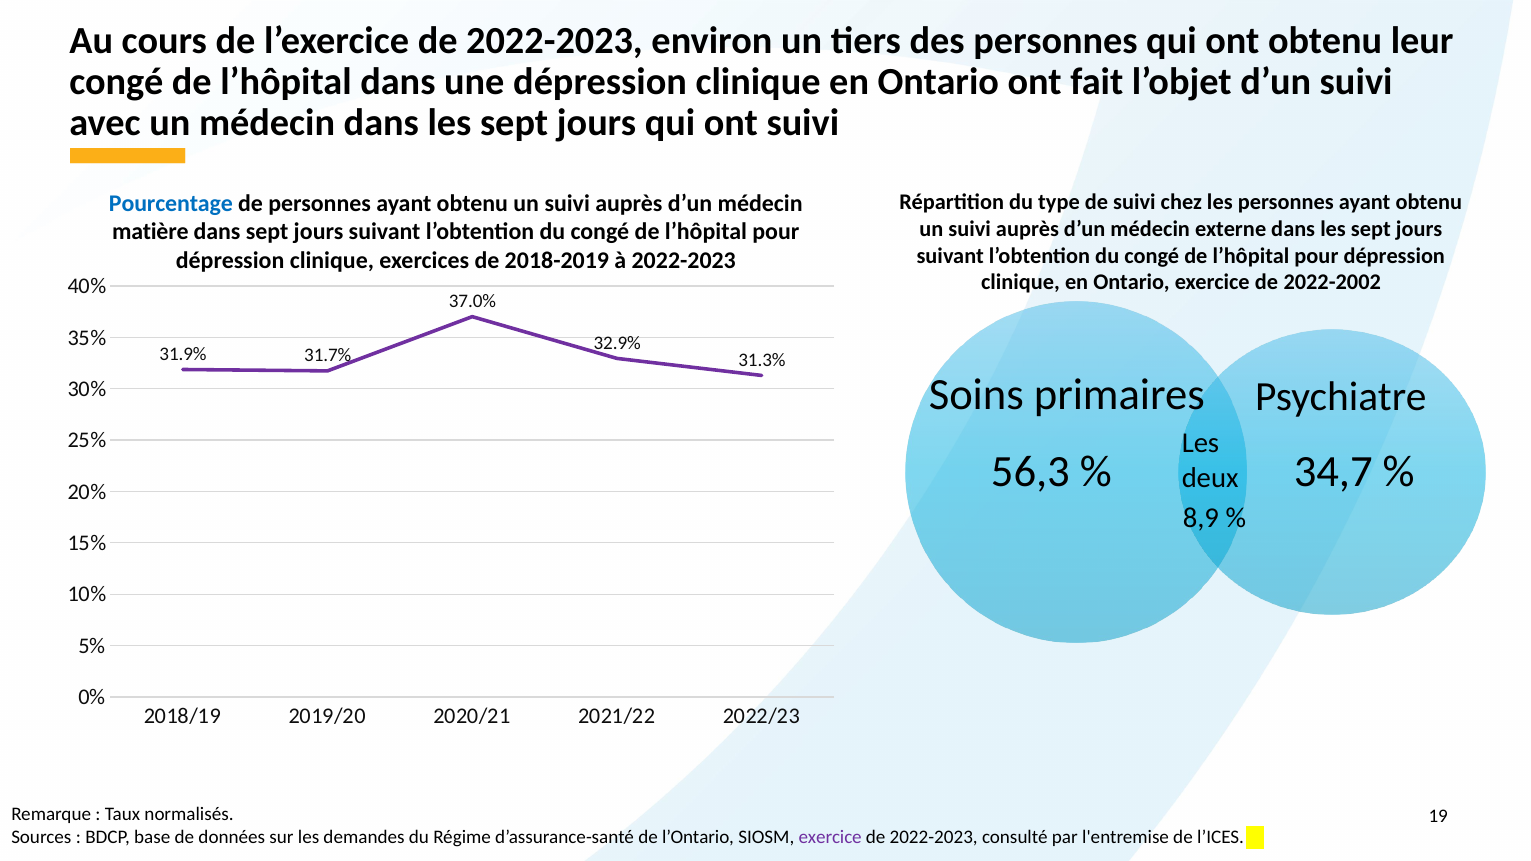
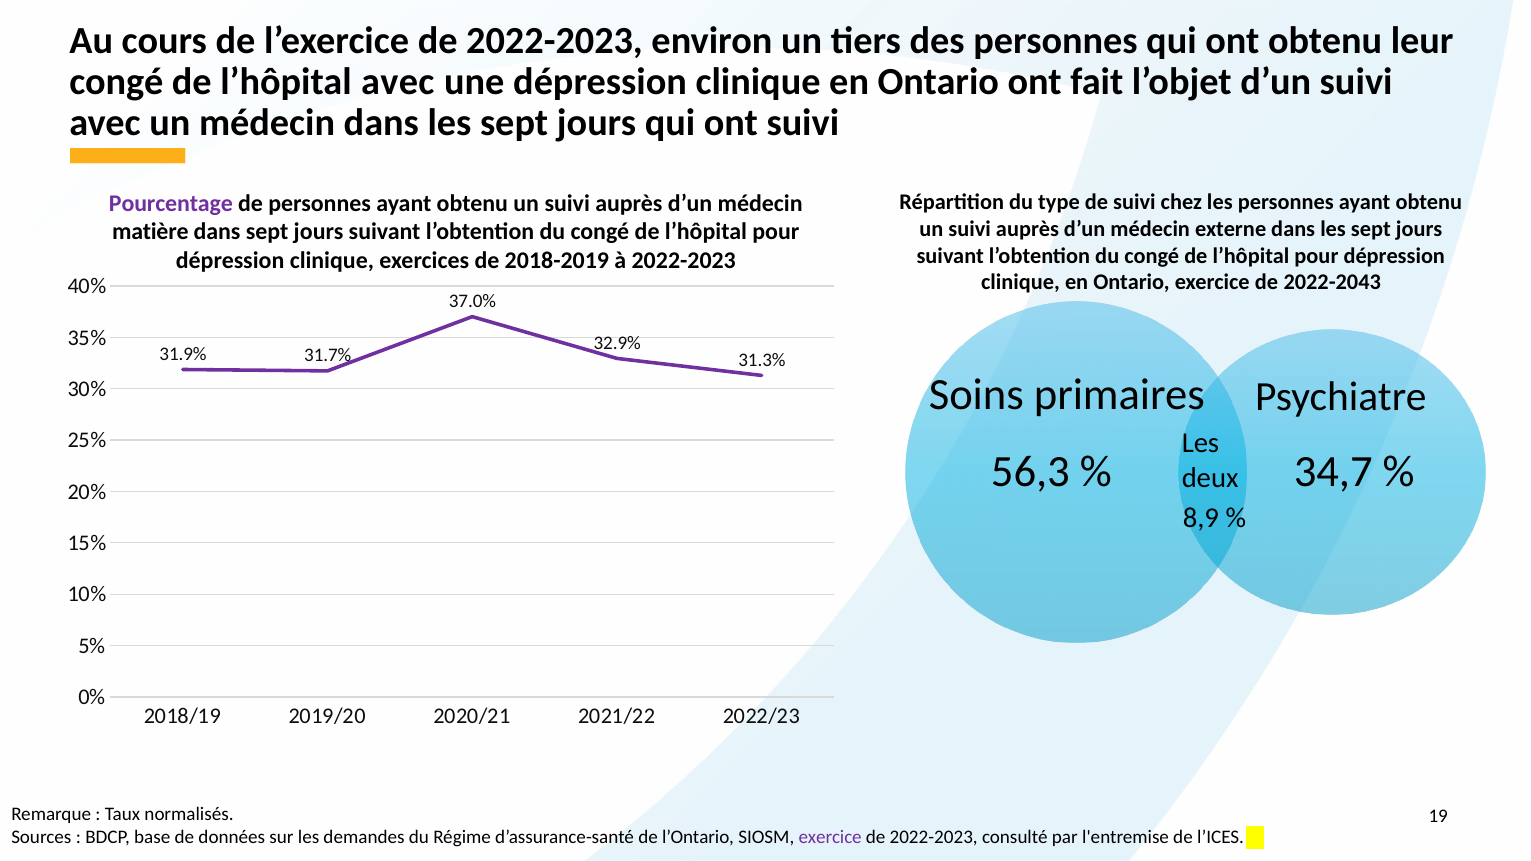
l’hôpital dans: dans -> avec (398, 82)
Pourcentage colour: blue -> purple (171, 203)
2022-2002: 2022-2002 -> 2022-2043 (1332, 283)
